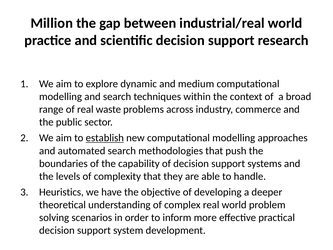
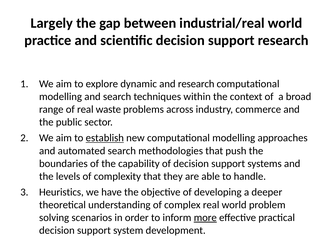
Million: Million -> Largely (52, 23)
and medium: medium -> research (196, 84)
more underline: none -> present (205, 217)
